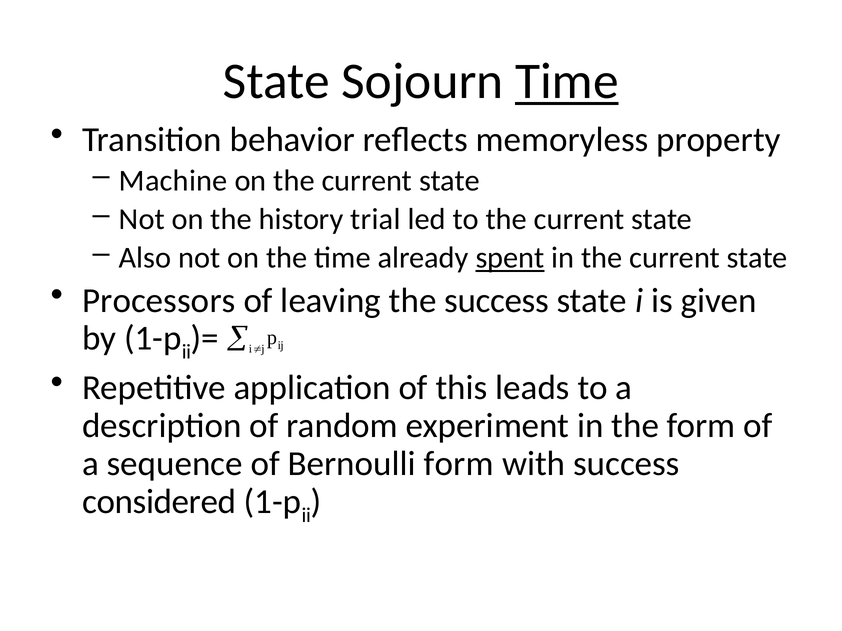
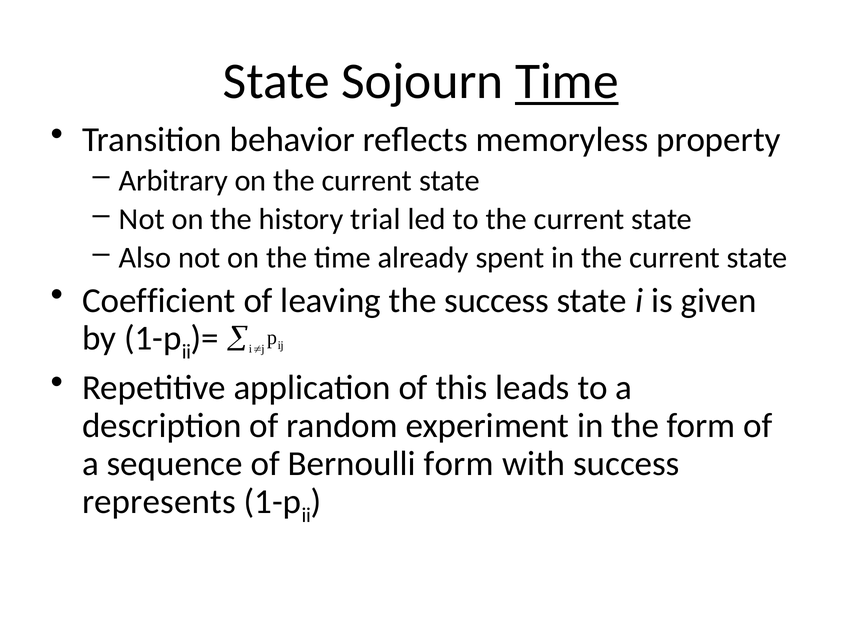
Machine: Machine -> Arbitrary (173, 181)
spent underline: present -> none (510, 258)
Processors: Processors -> Coefficient (159, 301)
considered: considered -> represents (159, 502)
